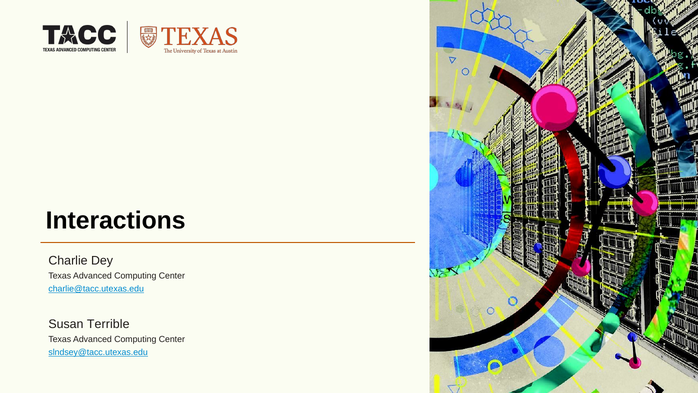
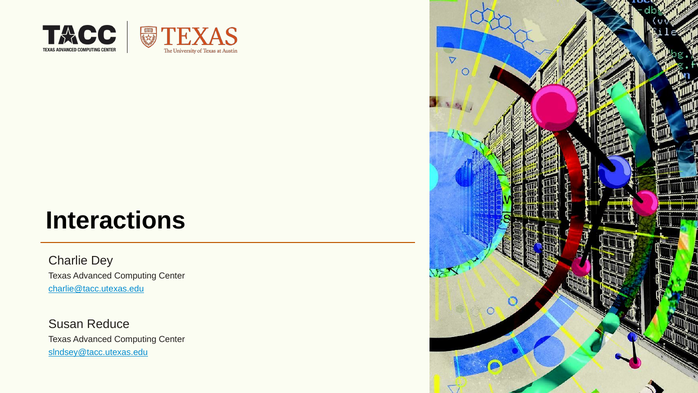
Terrible: Terrible -> Reduce (108, 324)
